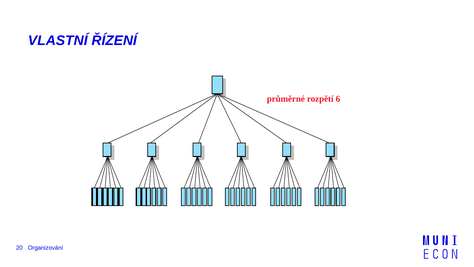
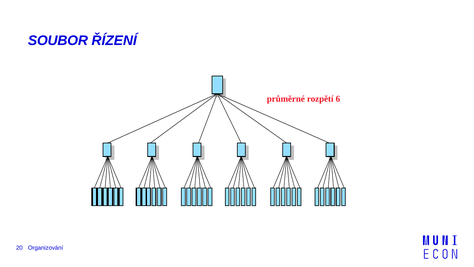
VLASTNÍ: VLASTNÍ -> SOUBOR (58, 40)
